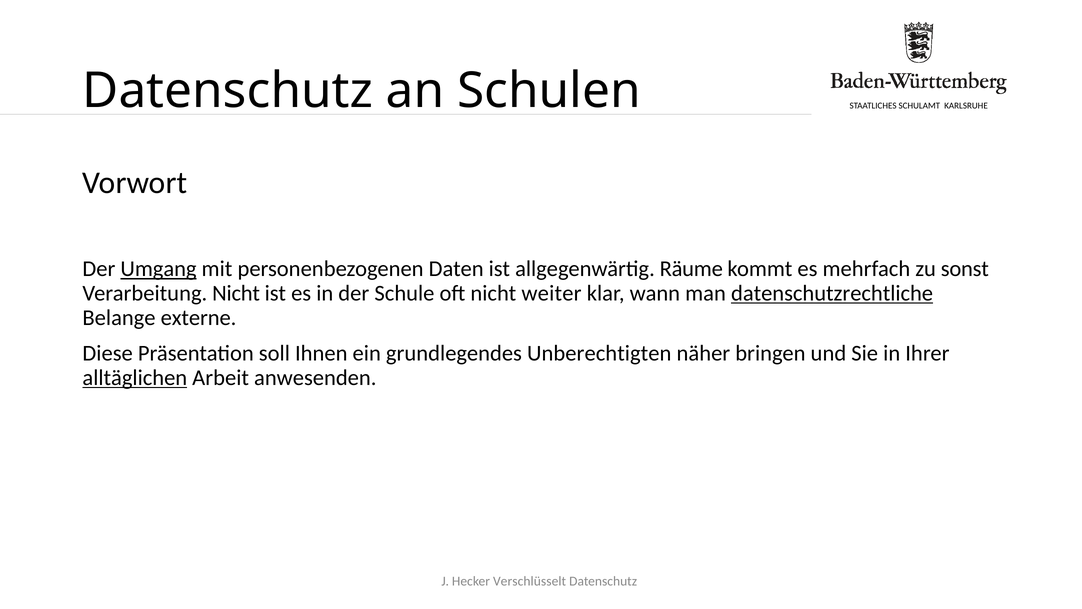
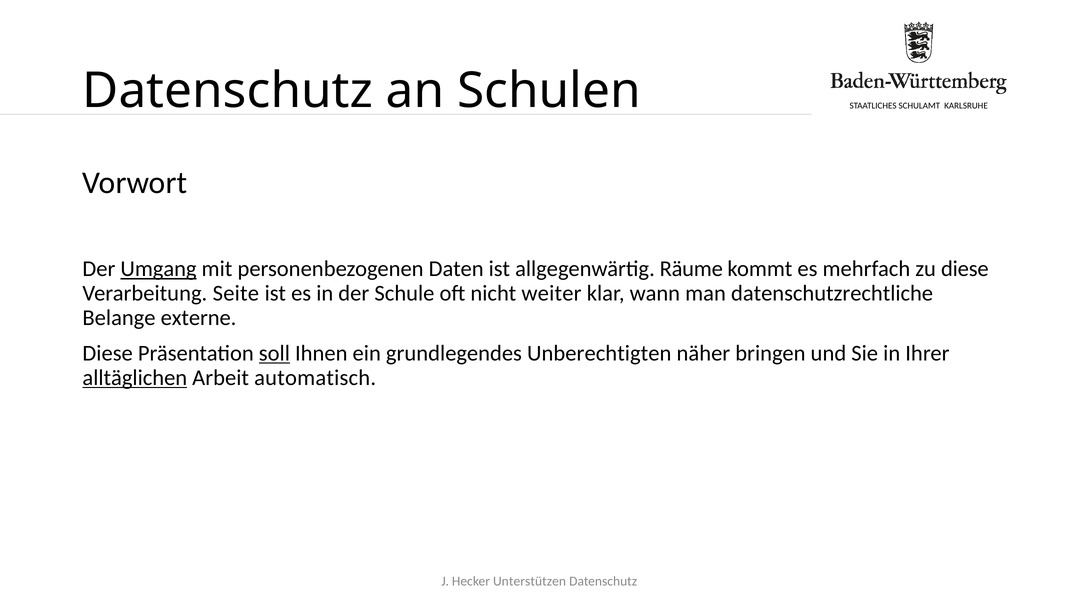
zu sonst: sonst -> diese (965, 269)
Verarbeitung Nicht: Nicht -> Seite (236, 293)
datenschutzrechtliche underline: present -> none (832, 293)
soll underline: none -> present (274, 353)
anwesenden: anwesenden -> automatisch (315, 378)
Verschlüsselt: Verschlüsselt -> Unterstützen (530, 581)
